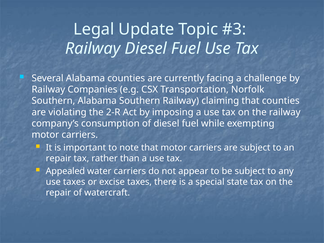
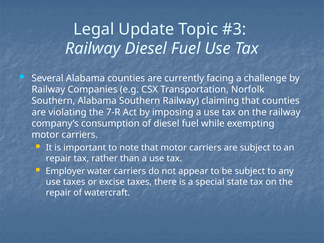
2-R: 2-R -> 7-R (113, 112)
Appealed: Appealed -> Employer (65, 171)
